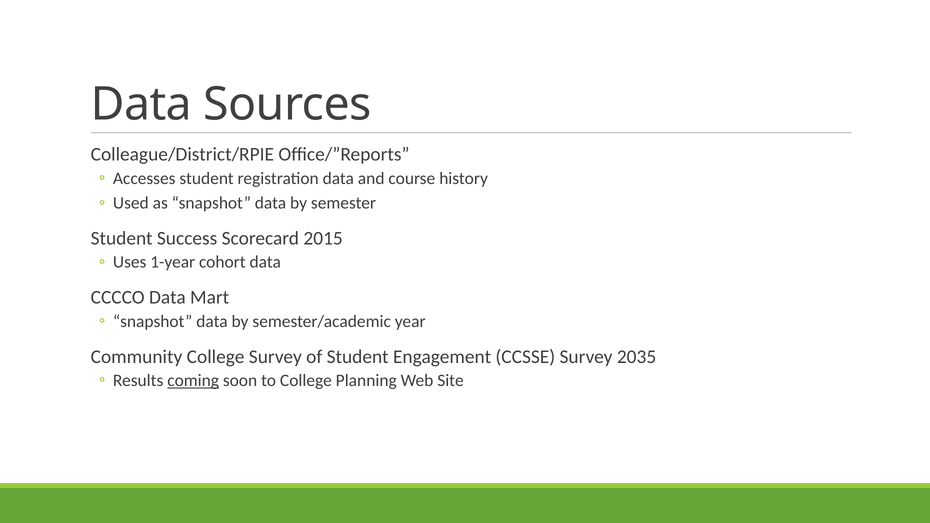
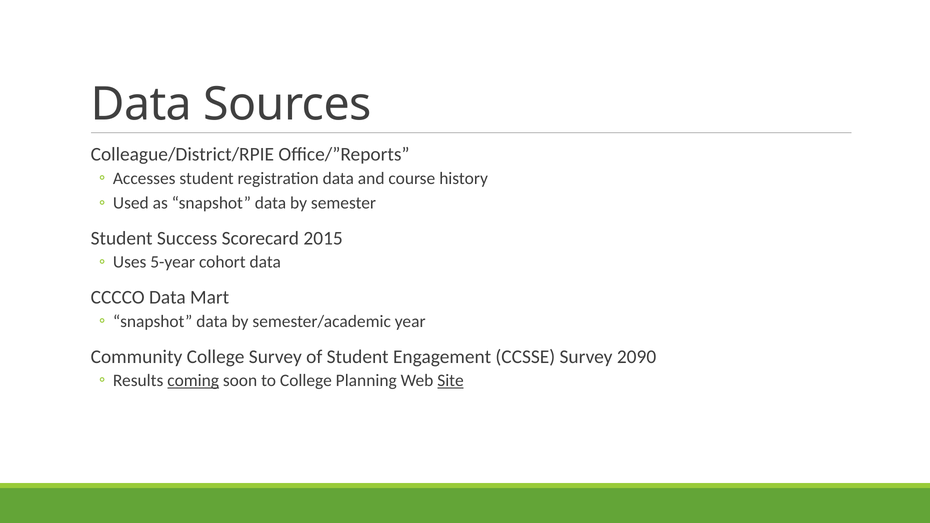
1-year: 1-year -> 5-year (173, 262)
2035: 2035 -> 2090 (637, 357)
Site underline: none -> present (450, 381)
